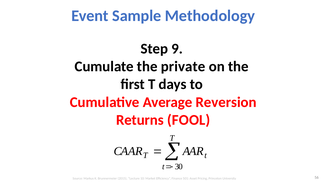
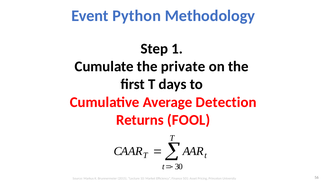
Sample: Sample -> Python (137, 16)
9: 9 -> 1 (177, 49)
Reversion: Reversion -> Detection (226, 102)
